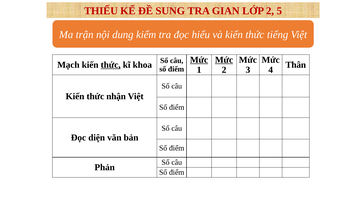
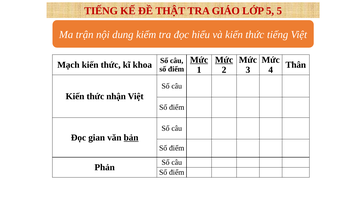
THIẾU: THIẾU -> TIẾNG (101, 11)
SUNG: SUNG -> THẬT (170, 11)
GIAN: GIAN -> GIÁO (226, 11)
LỚP 2: 2 -> 5 (270, 11)
thức underline: present -> none (111, 65)
diện: diện -> gian (97, 137)
bản underline: none -> present (131, 137)
